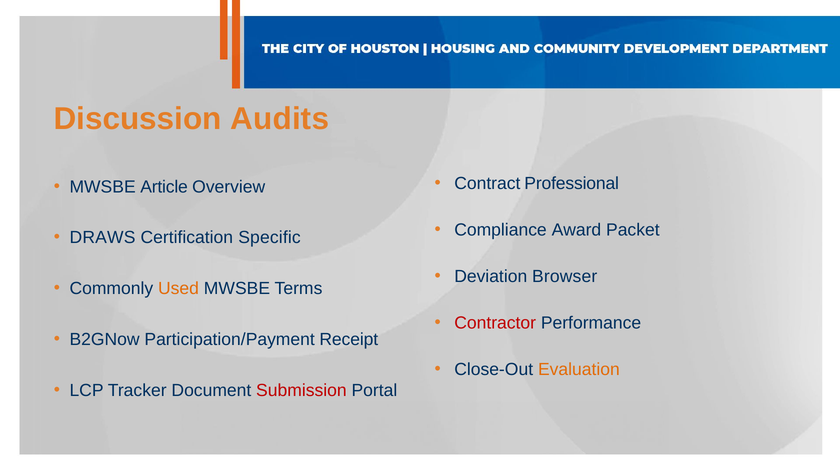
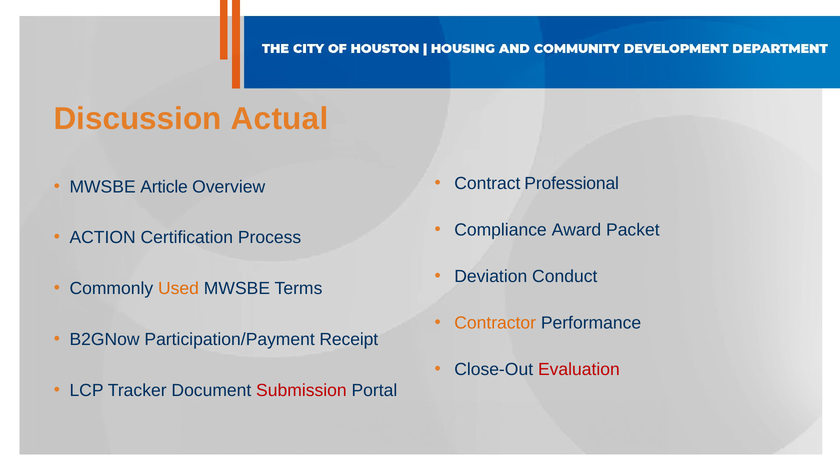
Audits: Audits -> Actual (280, 119)
DRAWS: DRAWS -> ACTION (103, 237)
Specific: Specific -> Process (270, 237)
Browser: Browser -> Conduct (565, 276)
Contractor colour: red -> orange (495, 322)
Evaluation colour: orange -> red (579, 369)
